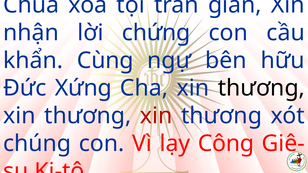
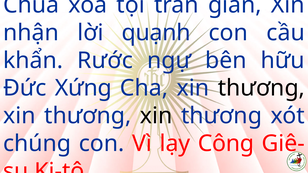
chứng: chứng -> quạnh (156, 33)
Cùng: Cùng -> Rước (105, 61)
xin colour: red -> black (156, 116)
